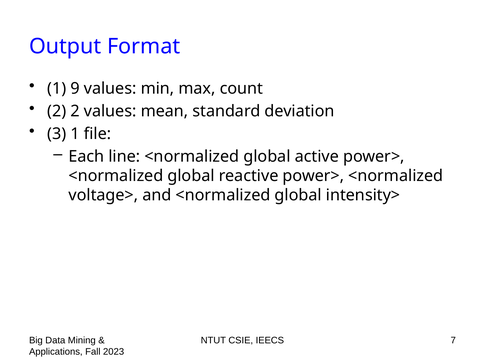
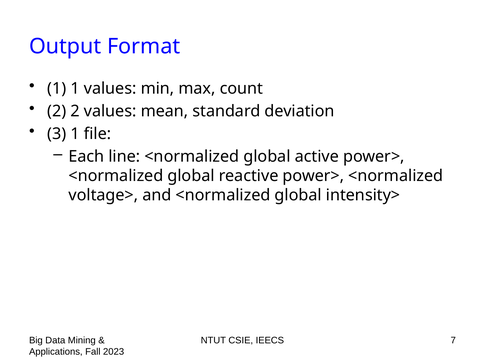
1 9: 9 -> 1 (75, 88)
